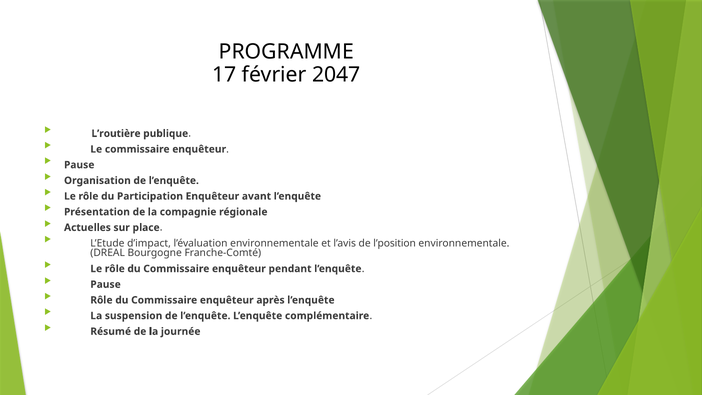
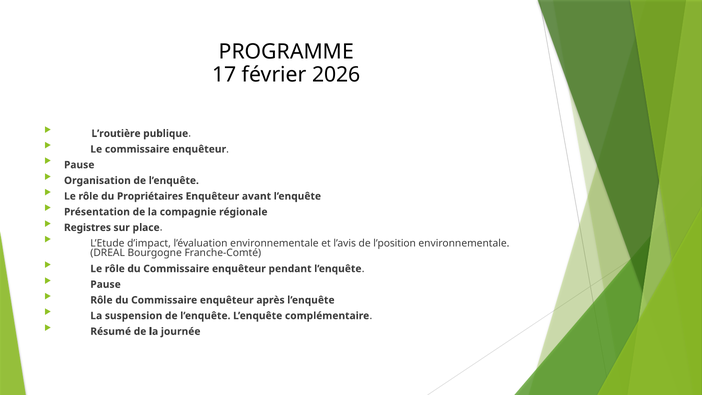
2047: 2047 -> 2026 (336, 75)
Participation: Participation -> Propriétaires (150, 196)
Actuelles: Actuelles -> Registres (87, 228)
